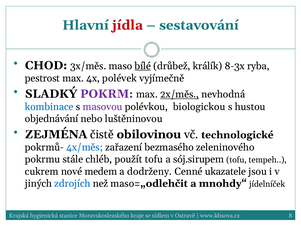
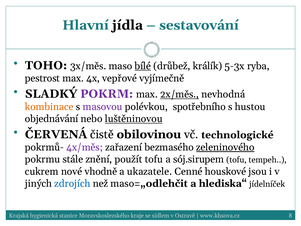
jídla colour: red -> black (128, 25)
CHOD: CHOD -> TOHO (46, 65)
8-3x: 8-3x -> 5-3x (235, 66)
polévek: polévek -> vepřové (120, 78)
kombinace colour: blue -> orange (49, 107)
biologickou: biologickou -> spotřebního (199, 107)
luštěninovou underline: none -> present (134, 119)
ZEJMÉNA: ZEJMÉNA -> ČERVENÁ (56, 134)
4x/měs colour: blue -> purple (85, 147)
zeleninového underline: none -> present (225, 147)
chléb: chléb -> znění (99, 159)
medem: medem -> vhodně (101, 171)
dodrženy: dodrženy -> ukazatele (150, 171)
ukazatele: ukazatele -> houskové (226, 171)
mnohdy“: mnohdy“ -> hlediska“ (223, 183)
